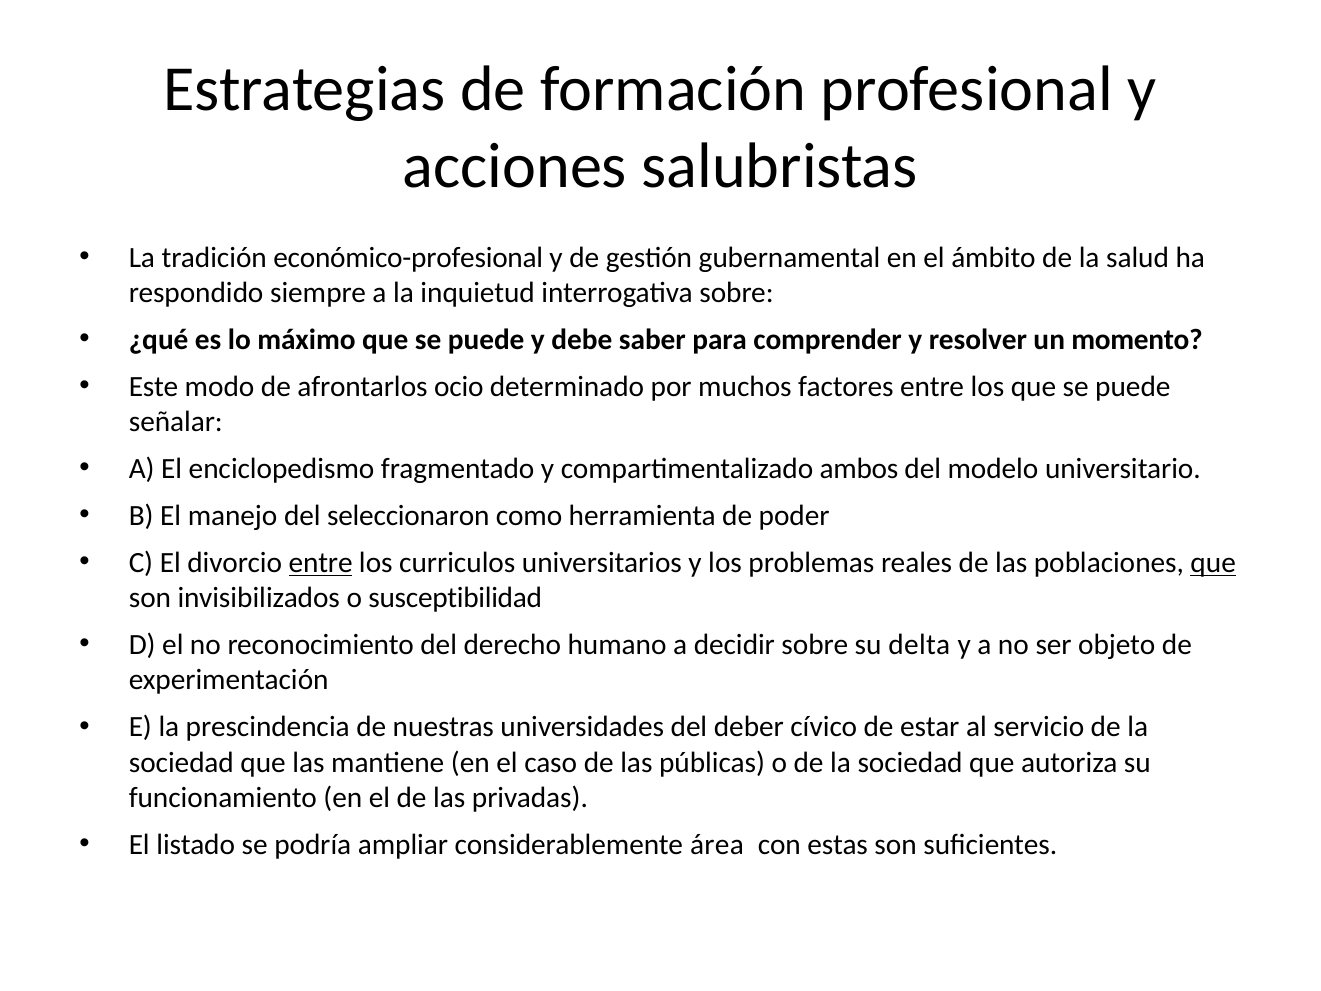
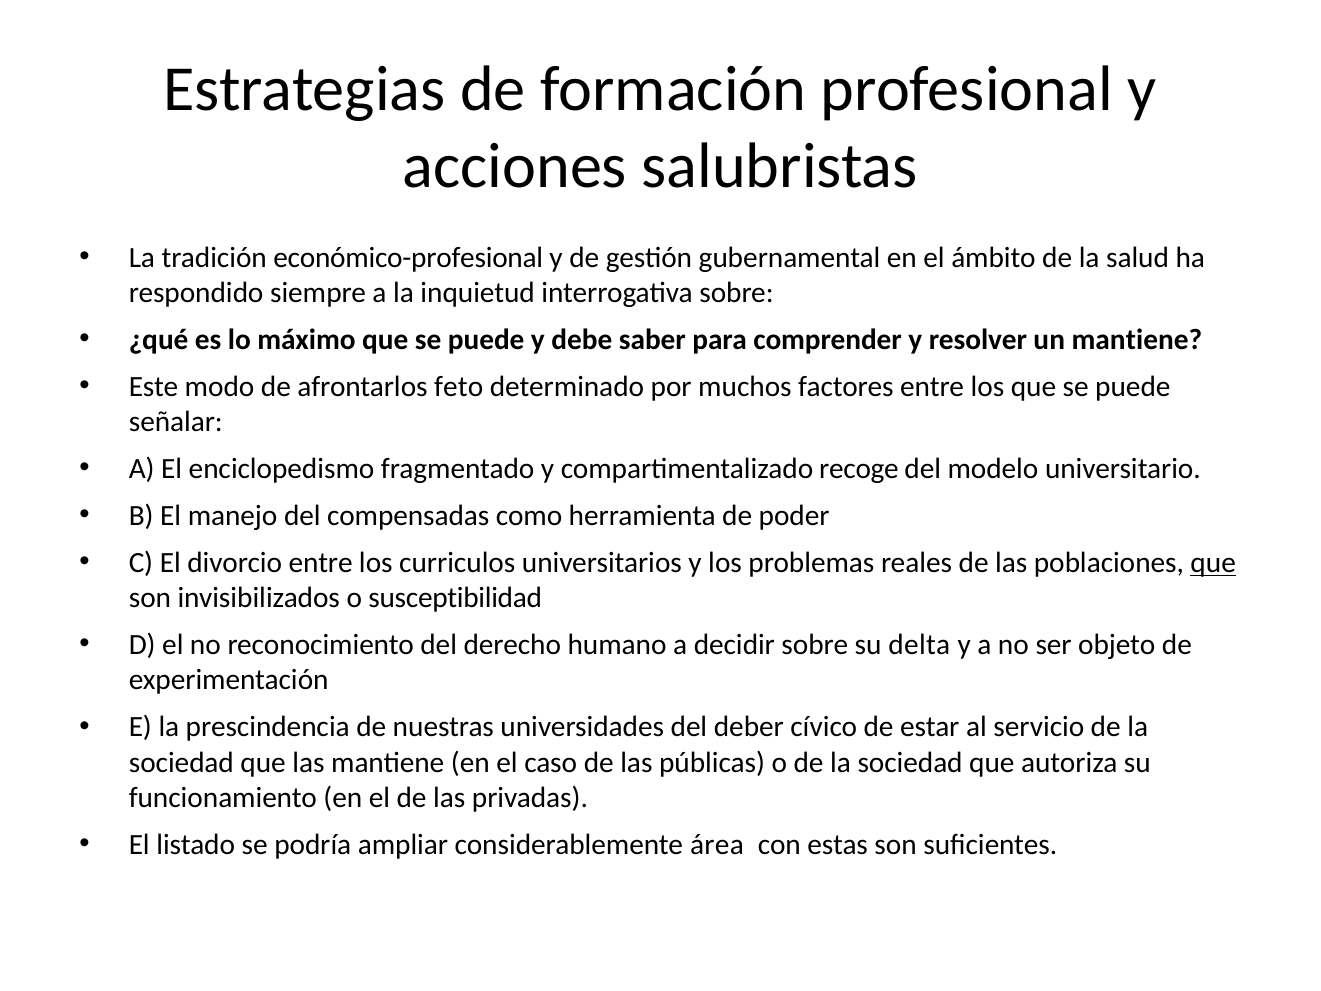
un momento: momento -> mantiene (1137, 340)
ocio: ocio -> feto (459, 387)
ambos: ambos -> recoge (859, 469)
seleccionaron: seleccionaron -> compensadas (408, 516)
entre underline: present -> none (321, 563)
